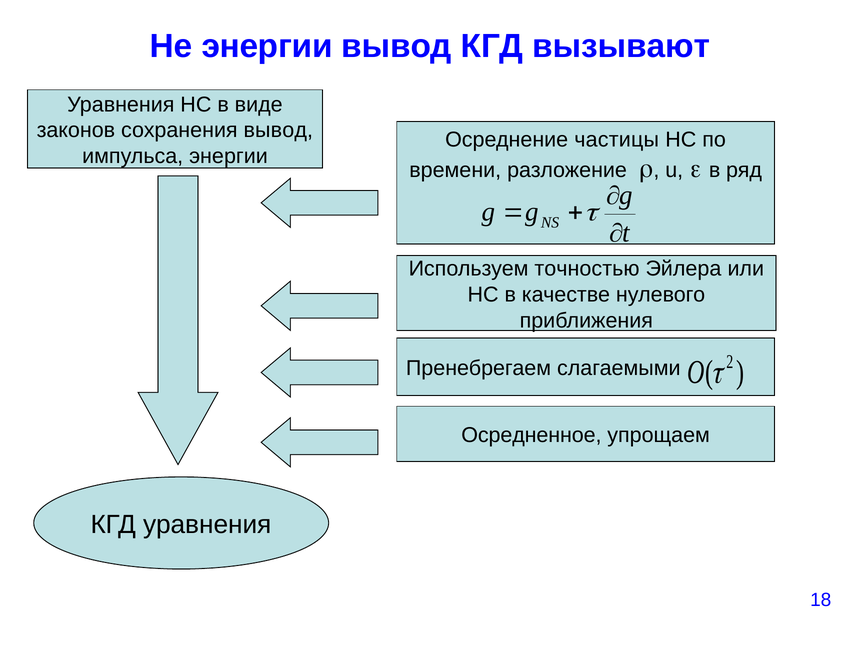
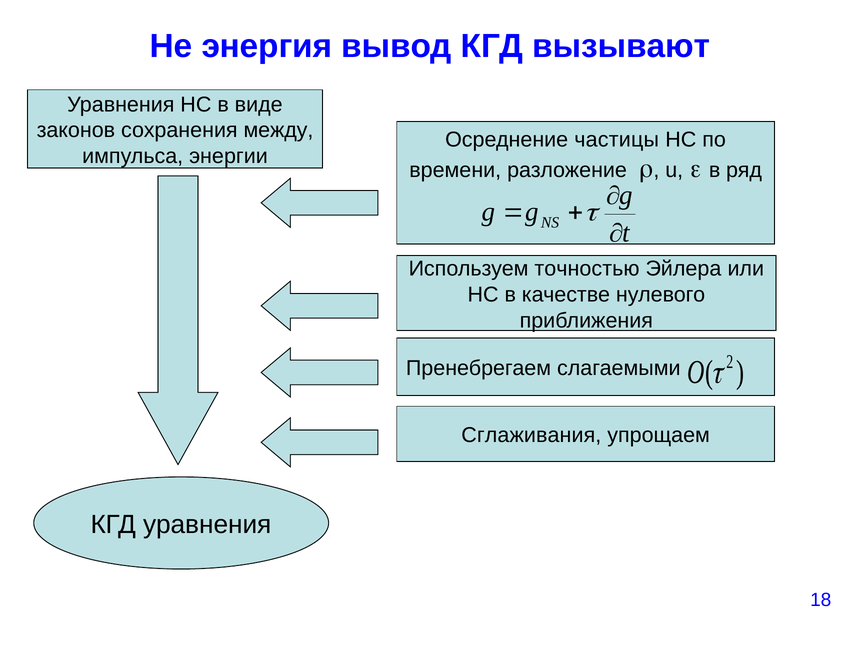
Не энергии: энергии -> энергия (267, 46)
сохранения вывод: вывод -> между (278, 130)
Осредненное: Осредненное -> Сглаживания (531, 435)
